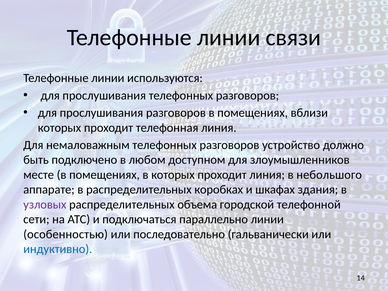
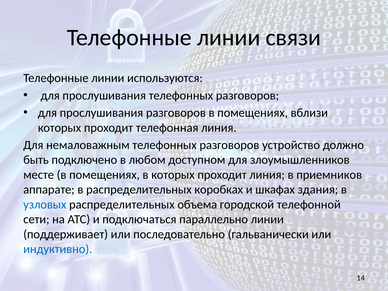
небольшого: небольшого -> приемников (329, 175)
узловых colour: purple -> blue (45, 204)
особенностью: особенностью -> поддерживает (66, 234)
